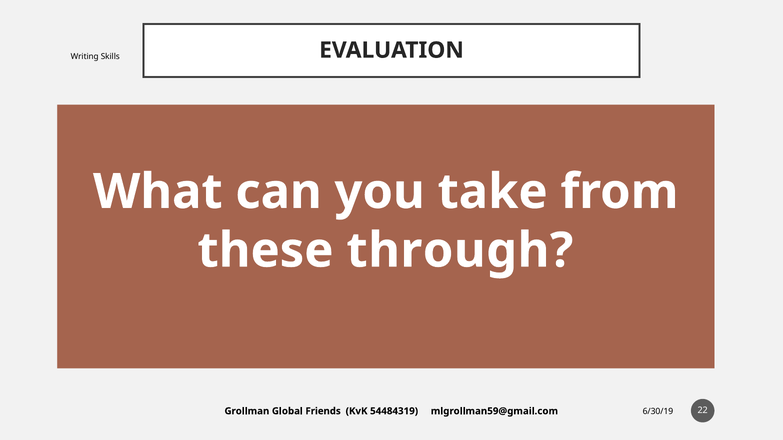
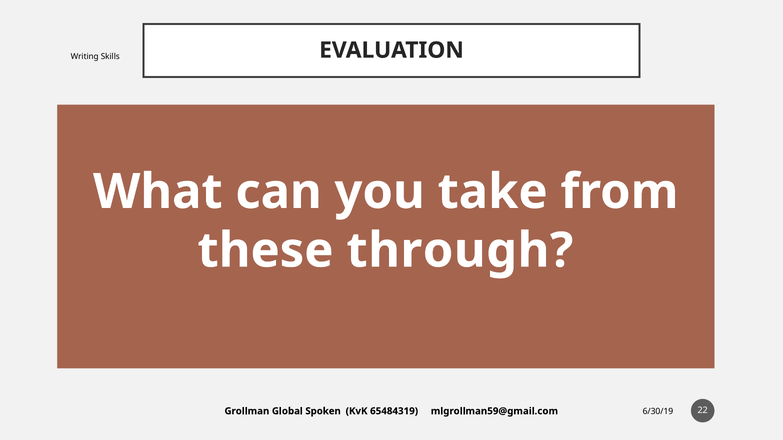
Friends: Friends -> Spoken (323, 411)
54484319: 54484319 -> 65484319 (394, 411)
